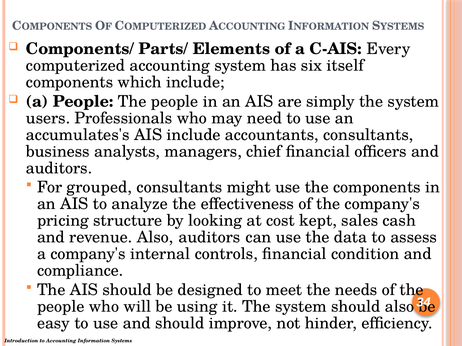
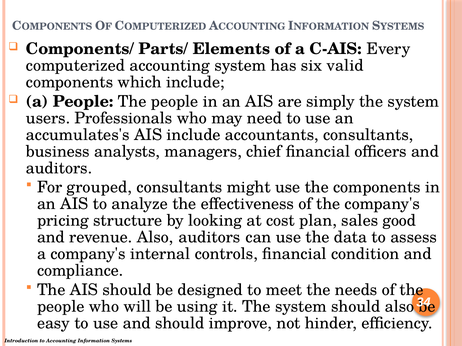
itself: itself -> valid (345, 66)
kept: kept -> plan (318, 221)
cash: cash -> good (399, 221)
